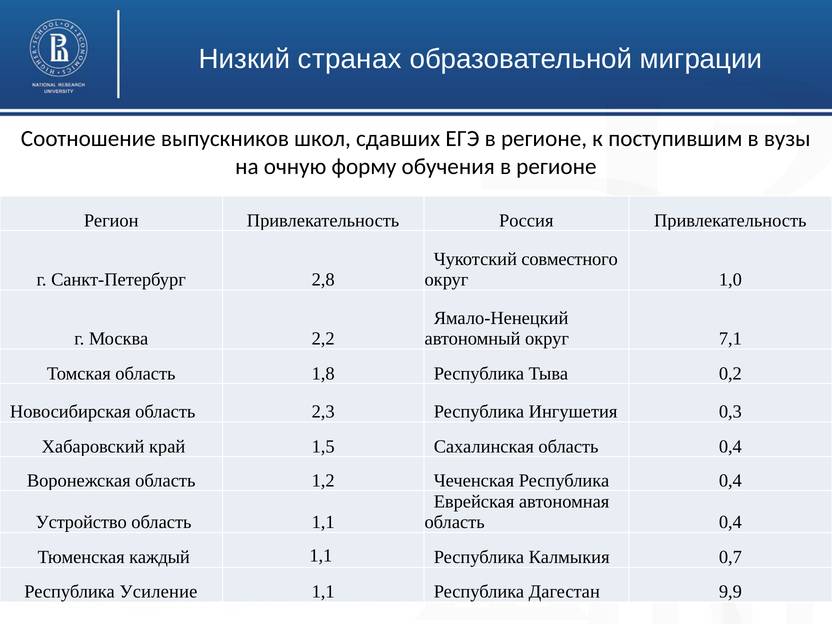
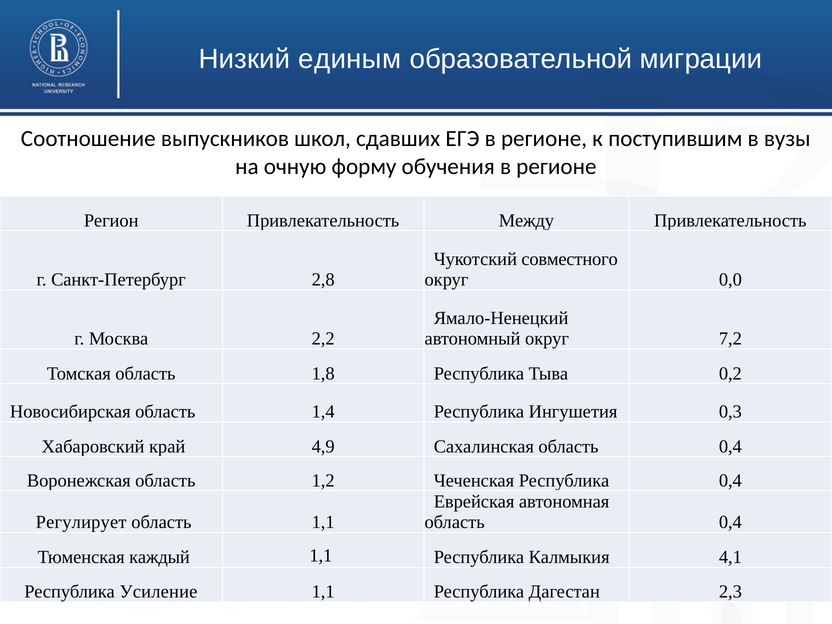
странах: странах -> единым (350, 59)
Россия: Россия -> Между (526, 221)
1,0: 1,0 -> 0,0 (730, 280)
7,1: 7,1 -> 7,2 (730, 339)
2,3: 2,3 -> 1,4 (323, 412)
1,5: 1,5 -> 4,9 (323, 447)
Устройство: Устройство -> Регулирует (81, 522)
0,7: 0,7 -> 4,1 (730, 557)
9,9: 9,9 -> 2,3 (730, 592)
